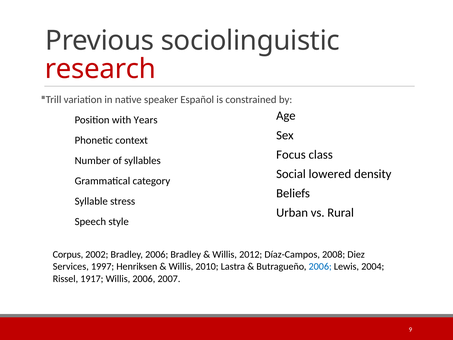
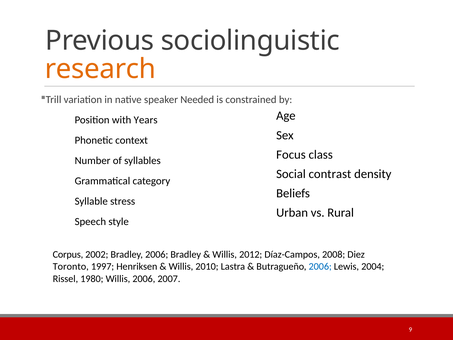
research colour: red -> orange (100, 69)
Español: Español -> Needed (197, 99)
lowered: lowered -> contrast (330, 174)
Services: Services -> Toronto (71, 266)
1917: 1917 -> 1980 (92, 278)
